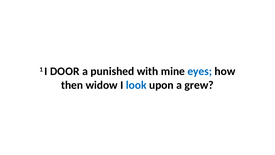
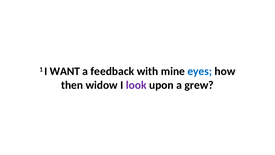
DOOR: DOOR -> WANT (65, 71)
punished: punished -> feedback (112, 71)
look colour: blue -> purple (136, 85)
